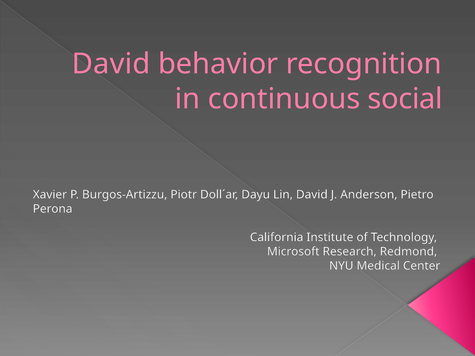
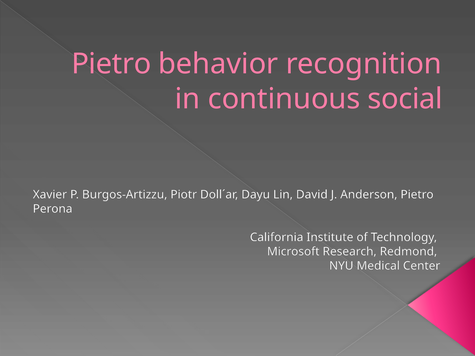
David: David -> Pietro (111, 64)
